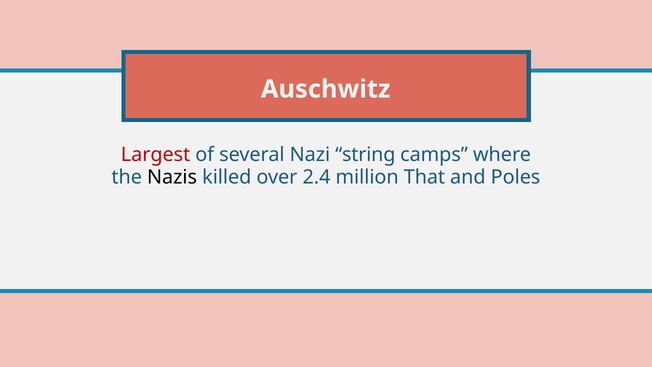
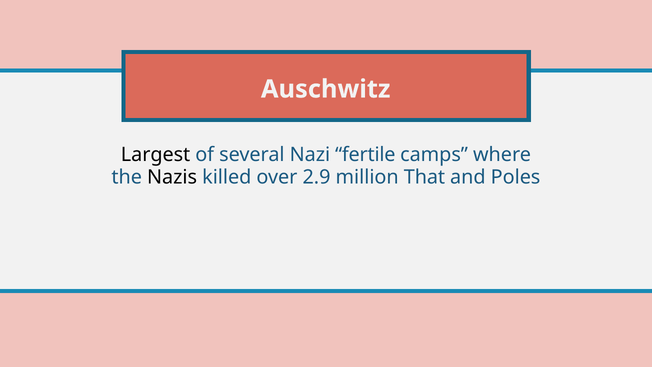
Largest colour: red -> black (156, 155)
string: string -> fertile (365, 155)
2.4: 2.4 -> 2.9 (317, 177)
